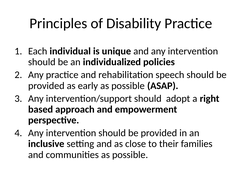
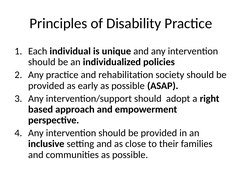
speech: speech -> society (170, 75)
